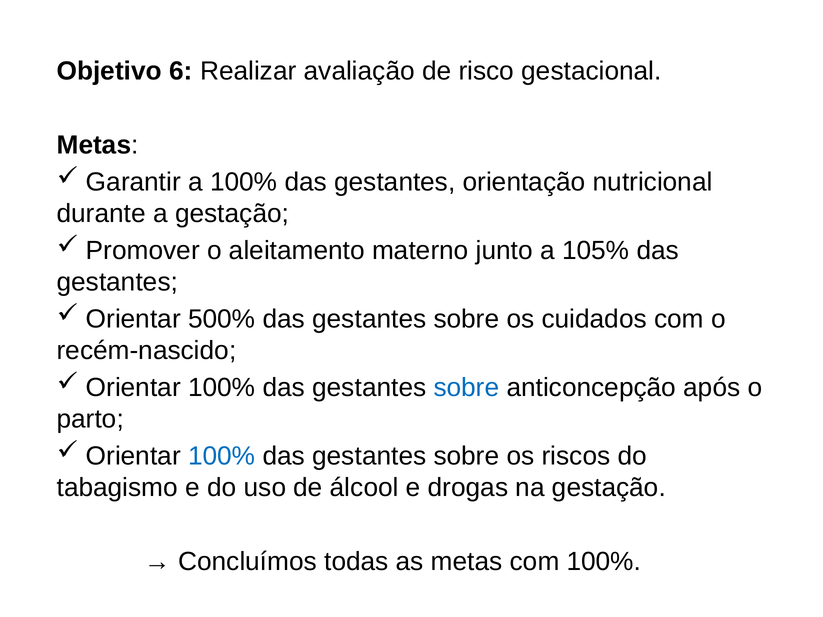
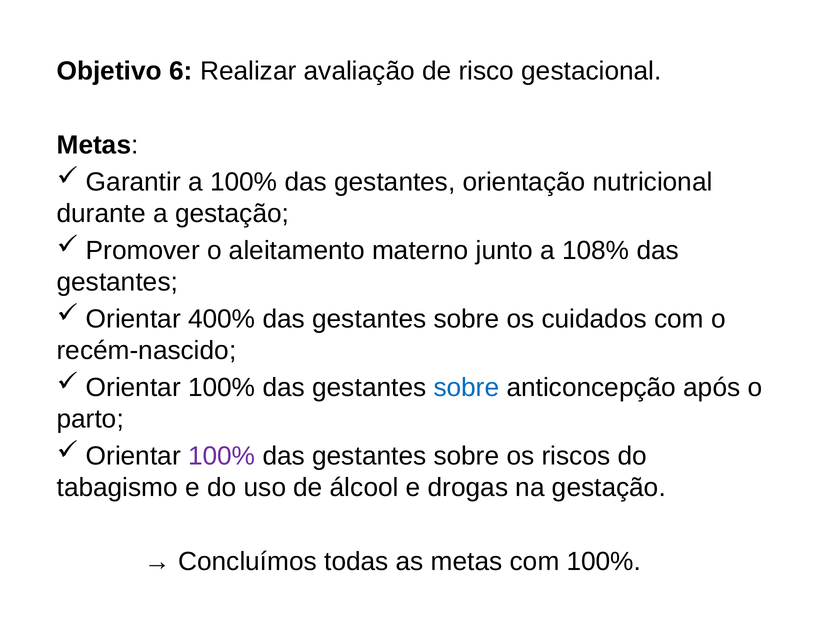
105%: 105% -> 108% (596, 251)
500%: 500% -> 400% (222, 319)
100% colour: blue -> purple (222, 456)
